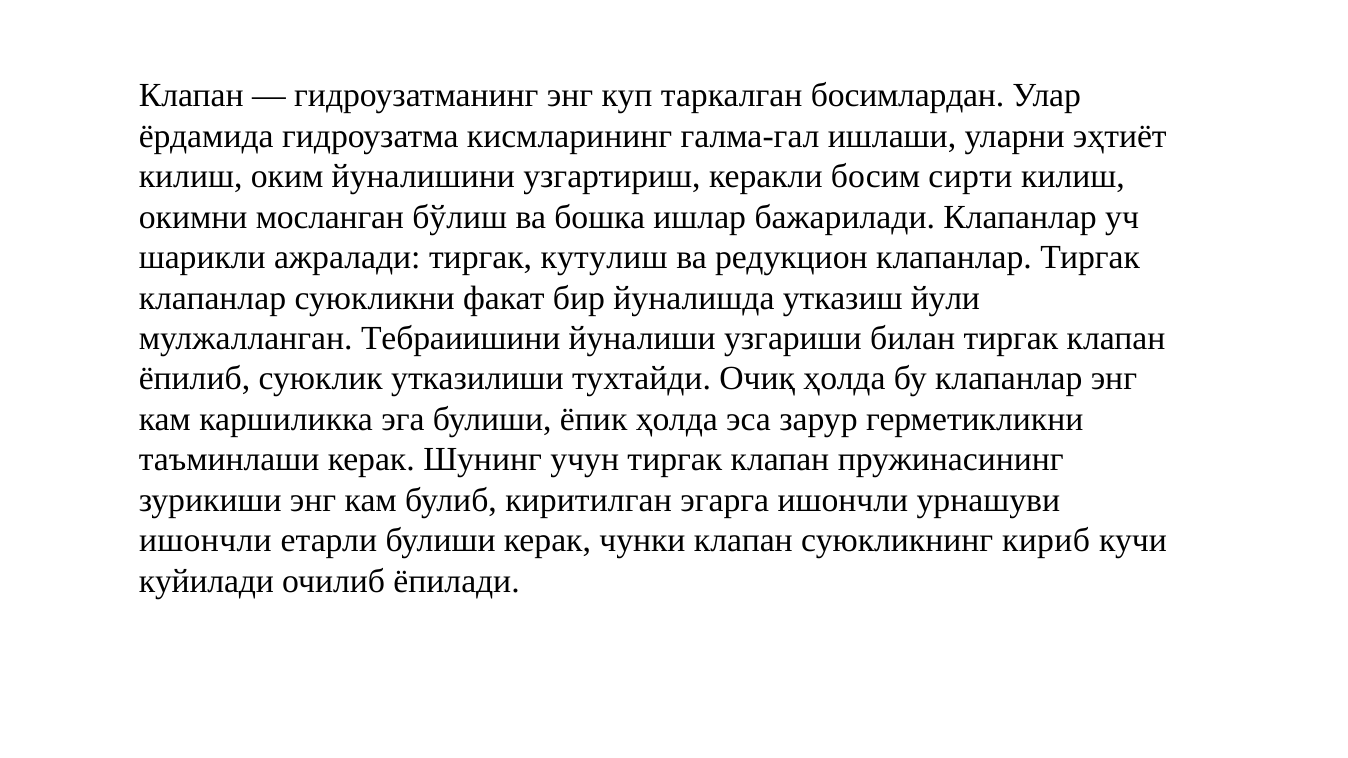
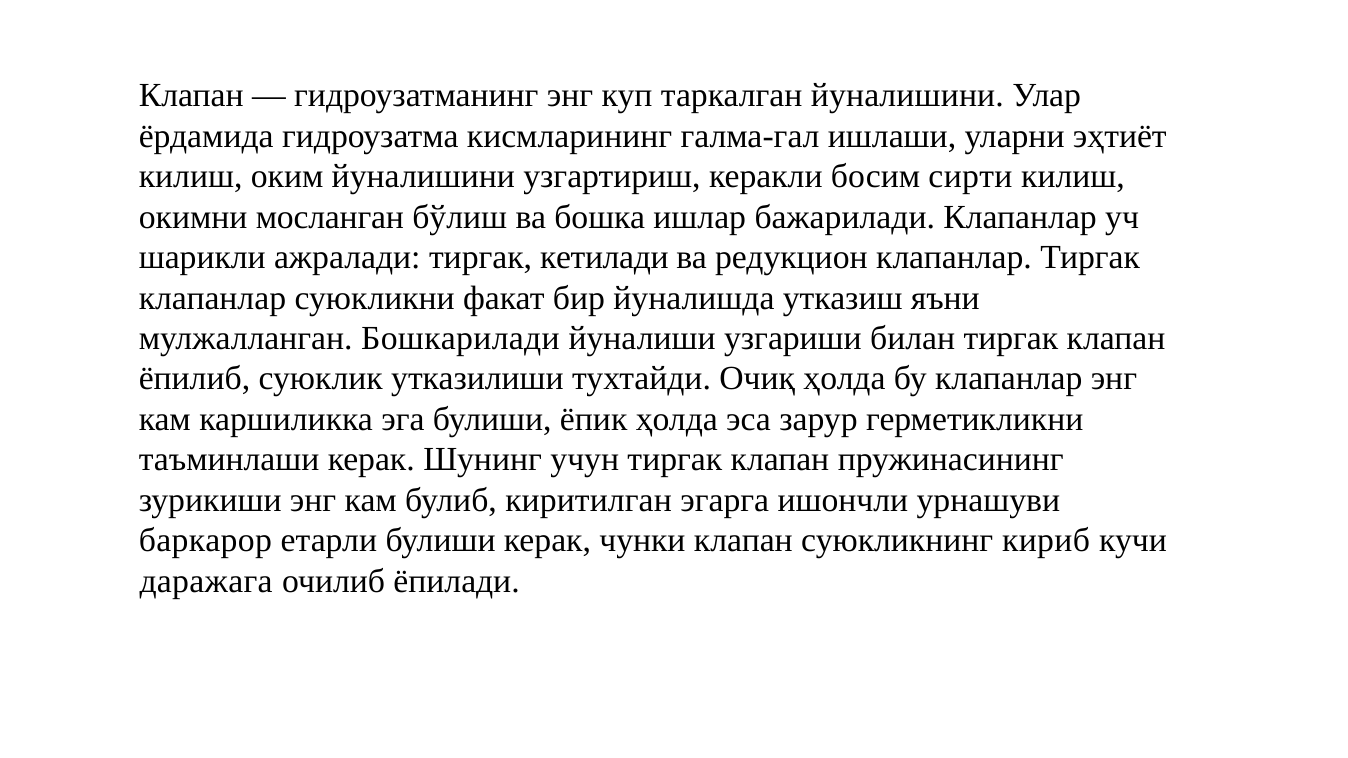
таркалган босимлардан: босимлардан -> йуналишини (907, 96)
кутулиш: кутулиш -> кетилади (604, 258)
йули: йули -> яъни (945, 298)
Тебраиишини: Тебраиишини -> Бошкарилади (460, 339)
ишончли: ишончли -> баркарор (205, 541)
куйилади: куйилади -> даражага (206, 581)
